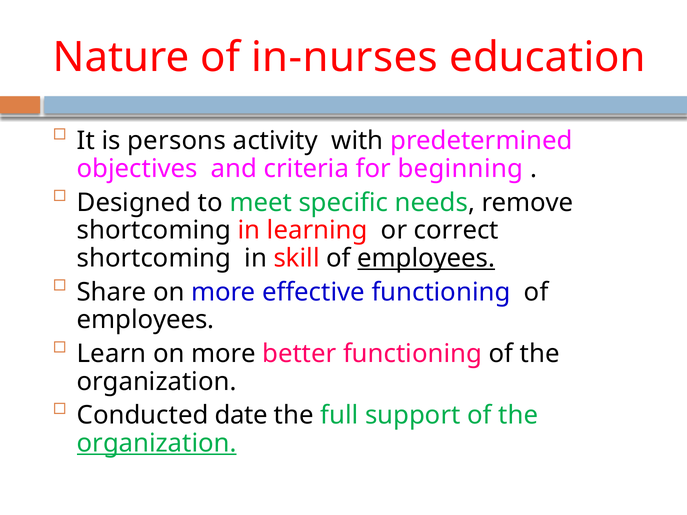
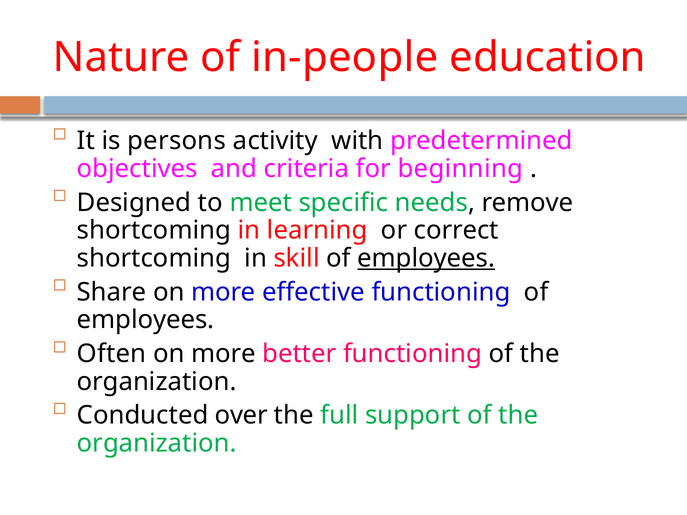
in-nurses: in-nurses -> in-people (345, 57)
Learn: Learn -> Often (112, 354)
date: date -> over (241, 416)
organization underline: present -> none (157, 443)
